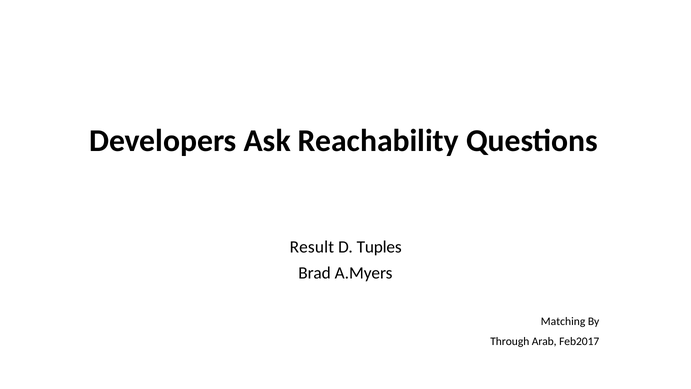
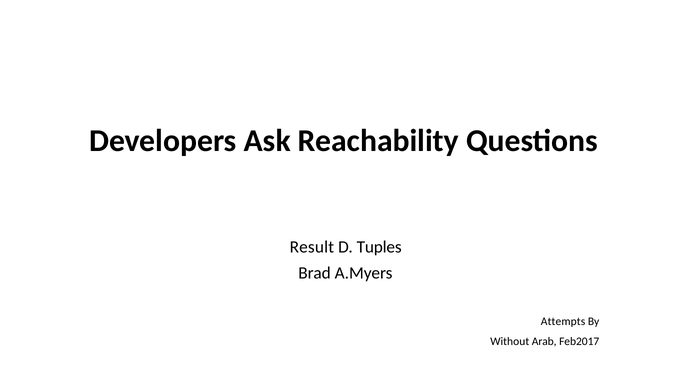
Matching: Matching -> Attempts (563, 321)
Through: Through -> Without (510, 341)
